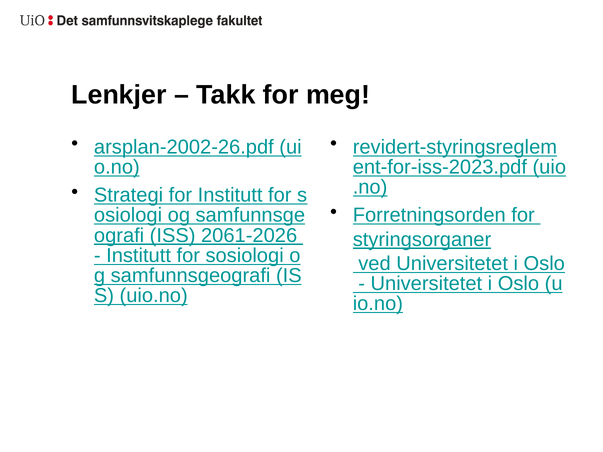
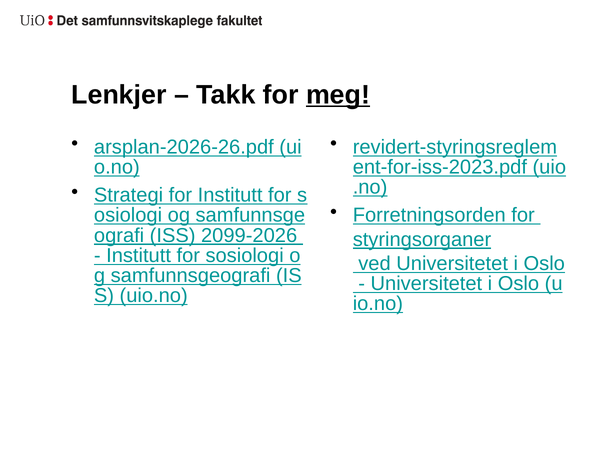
meg underline: none -> present (338, 95)
arsplan-2002-26.pdf: arsplan-2002-26.pdf -> arsplan-2026-26.pdf (184, 147)
2061-2026: 2061-2026 -> 2099-2026 (249, 236)
